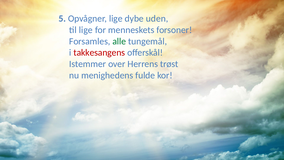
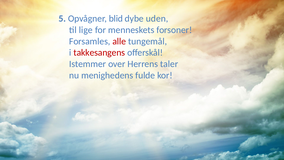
Opvågner lige: lige -> blid (116, 18)
alle colour: green -> red (119, 41)
trøst: trøst -> taler (169, 64)
